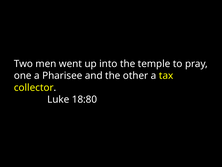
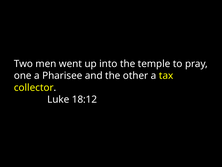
18:80: 18:80 -> 18:12 (84, 99)
